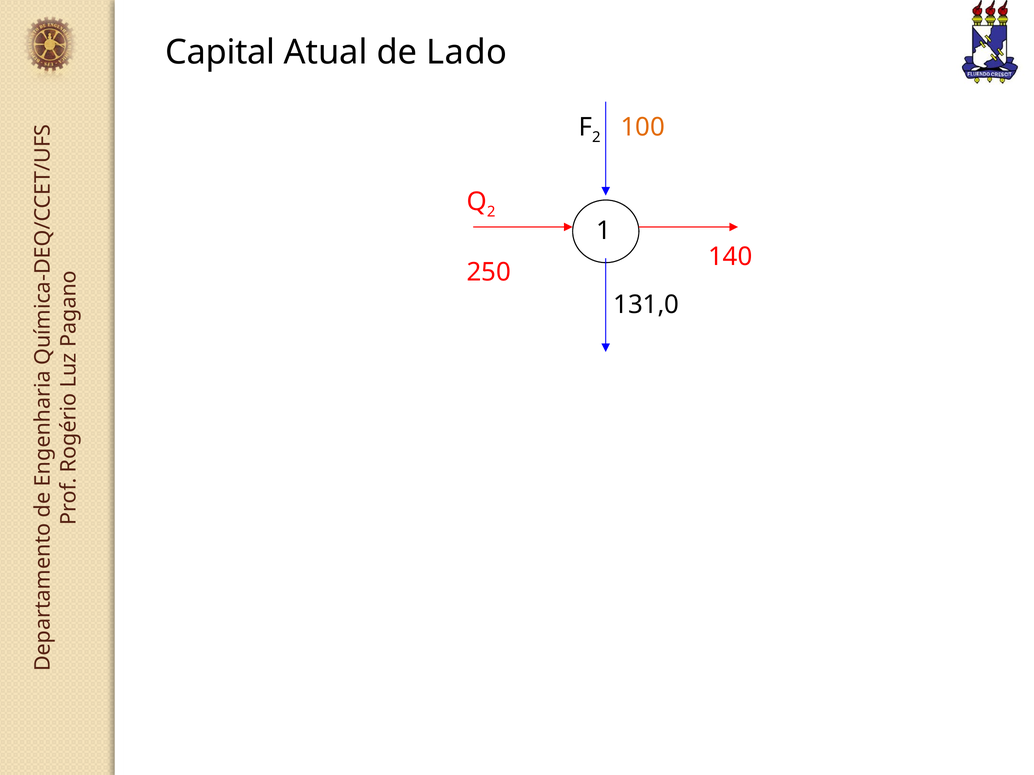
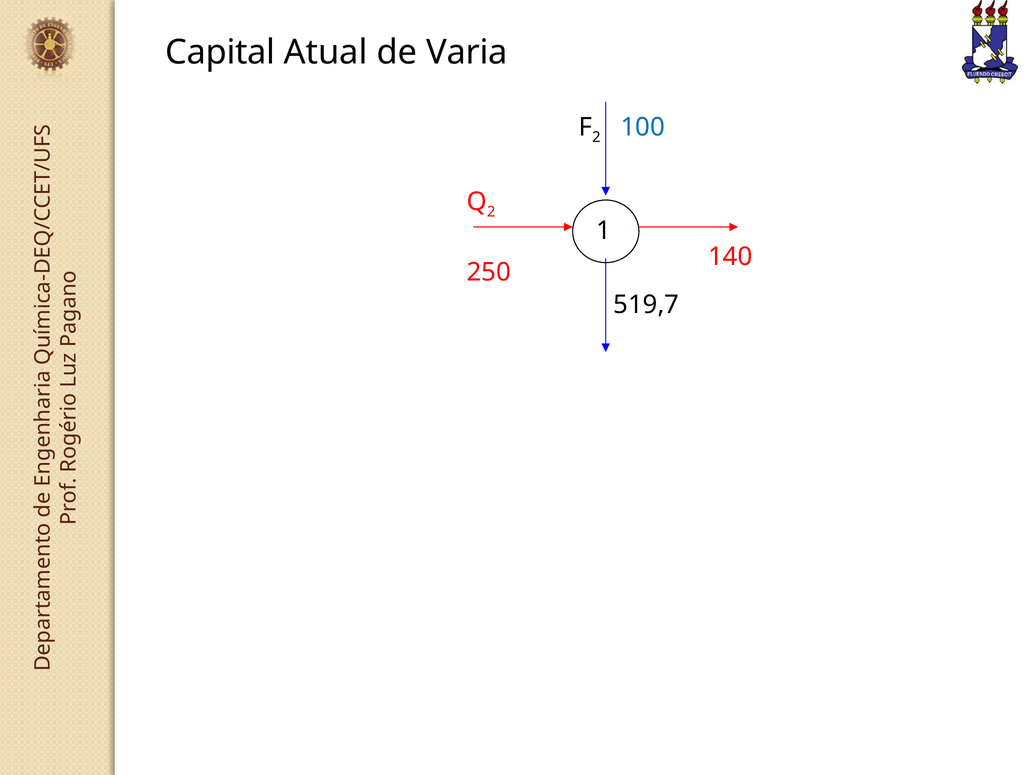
Lado: Lado -> Varia (467, 52)
100 colour: orange -> blue (643, 127)
131,0: 131,0 -> 519,7 (646, 305)
